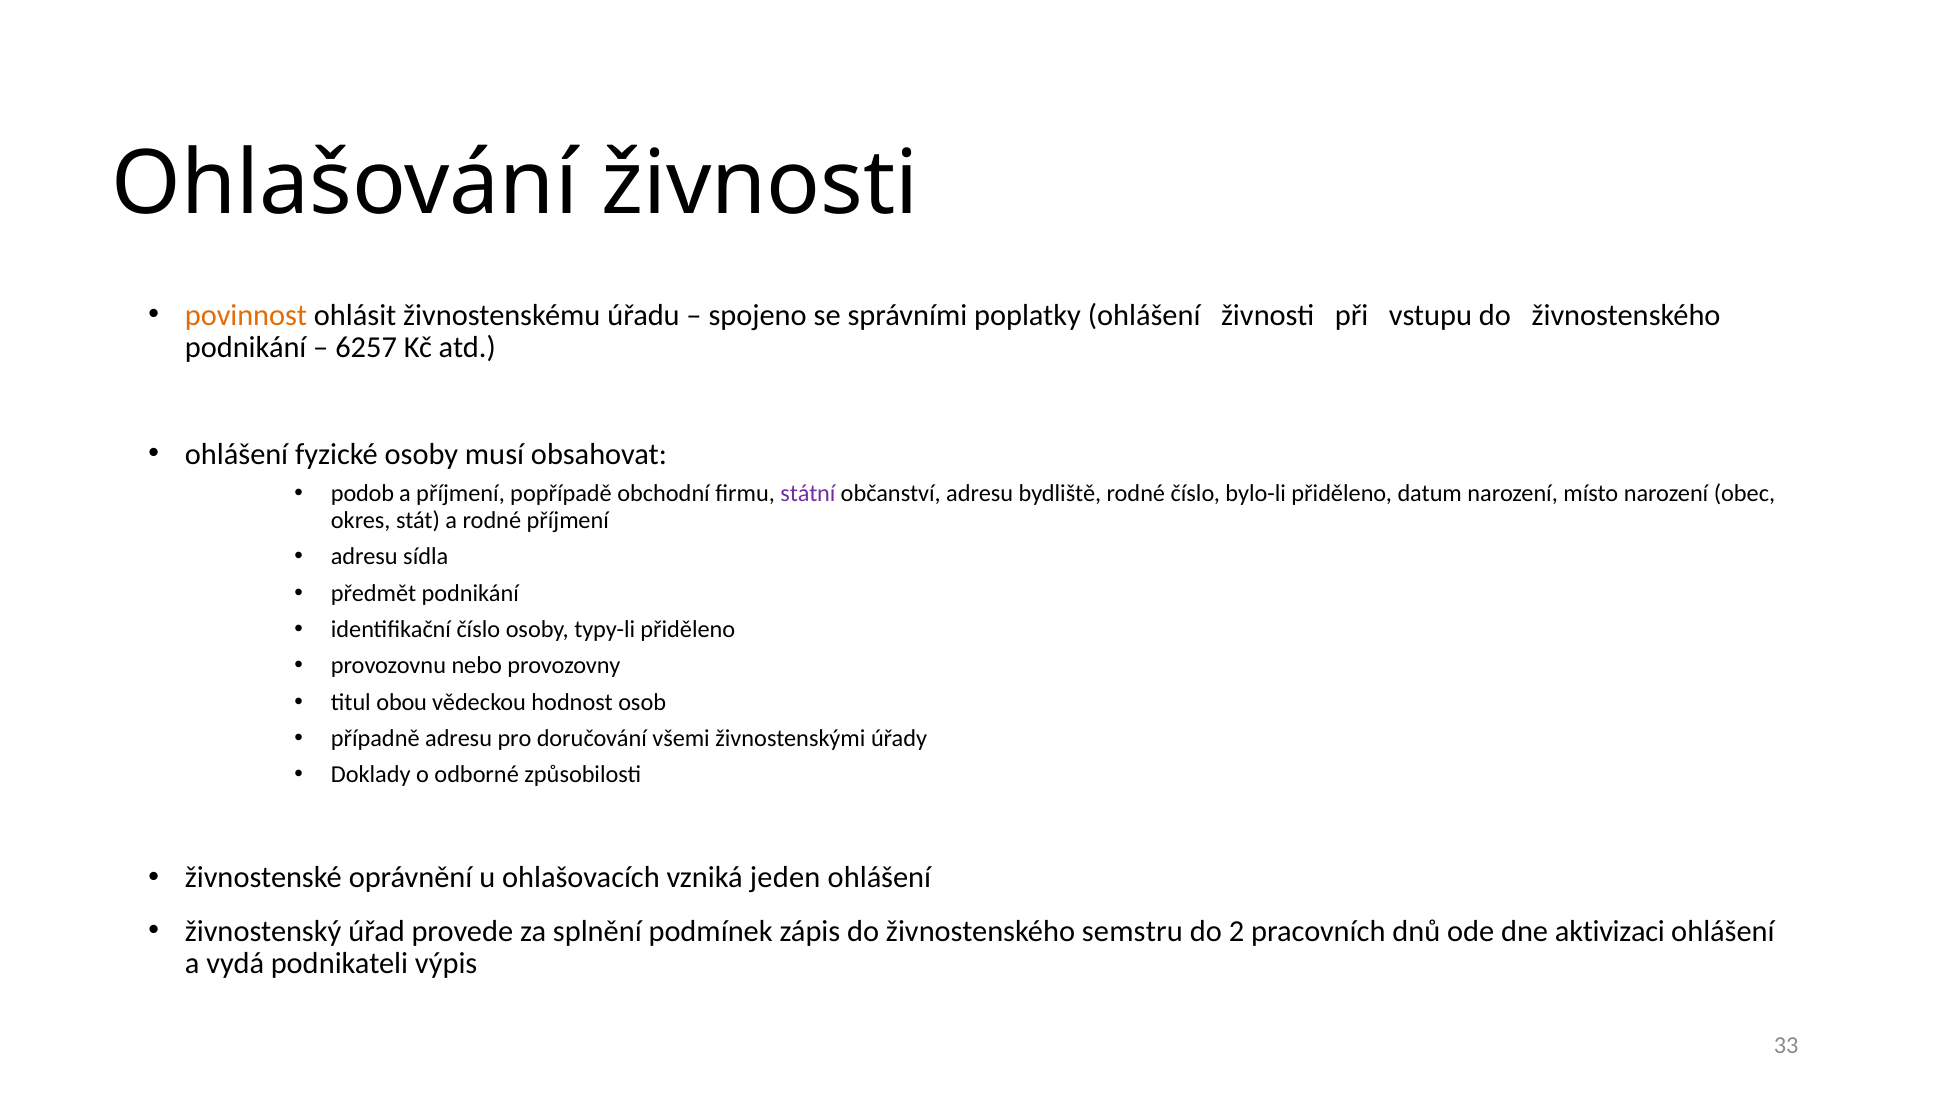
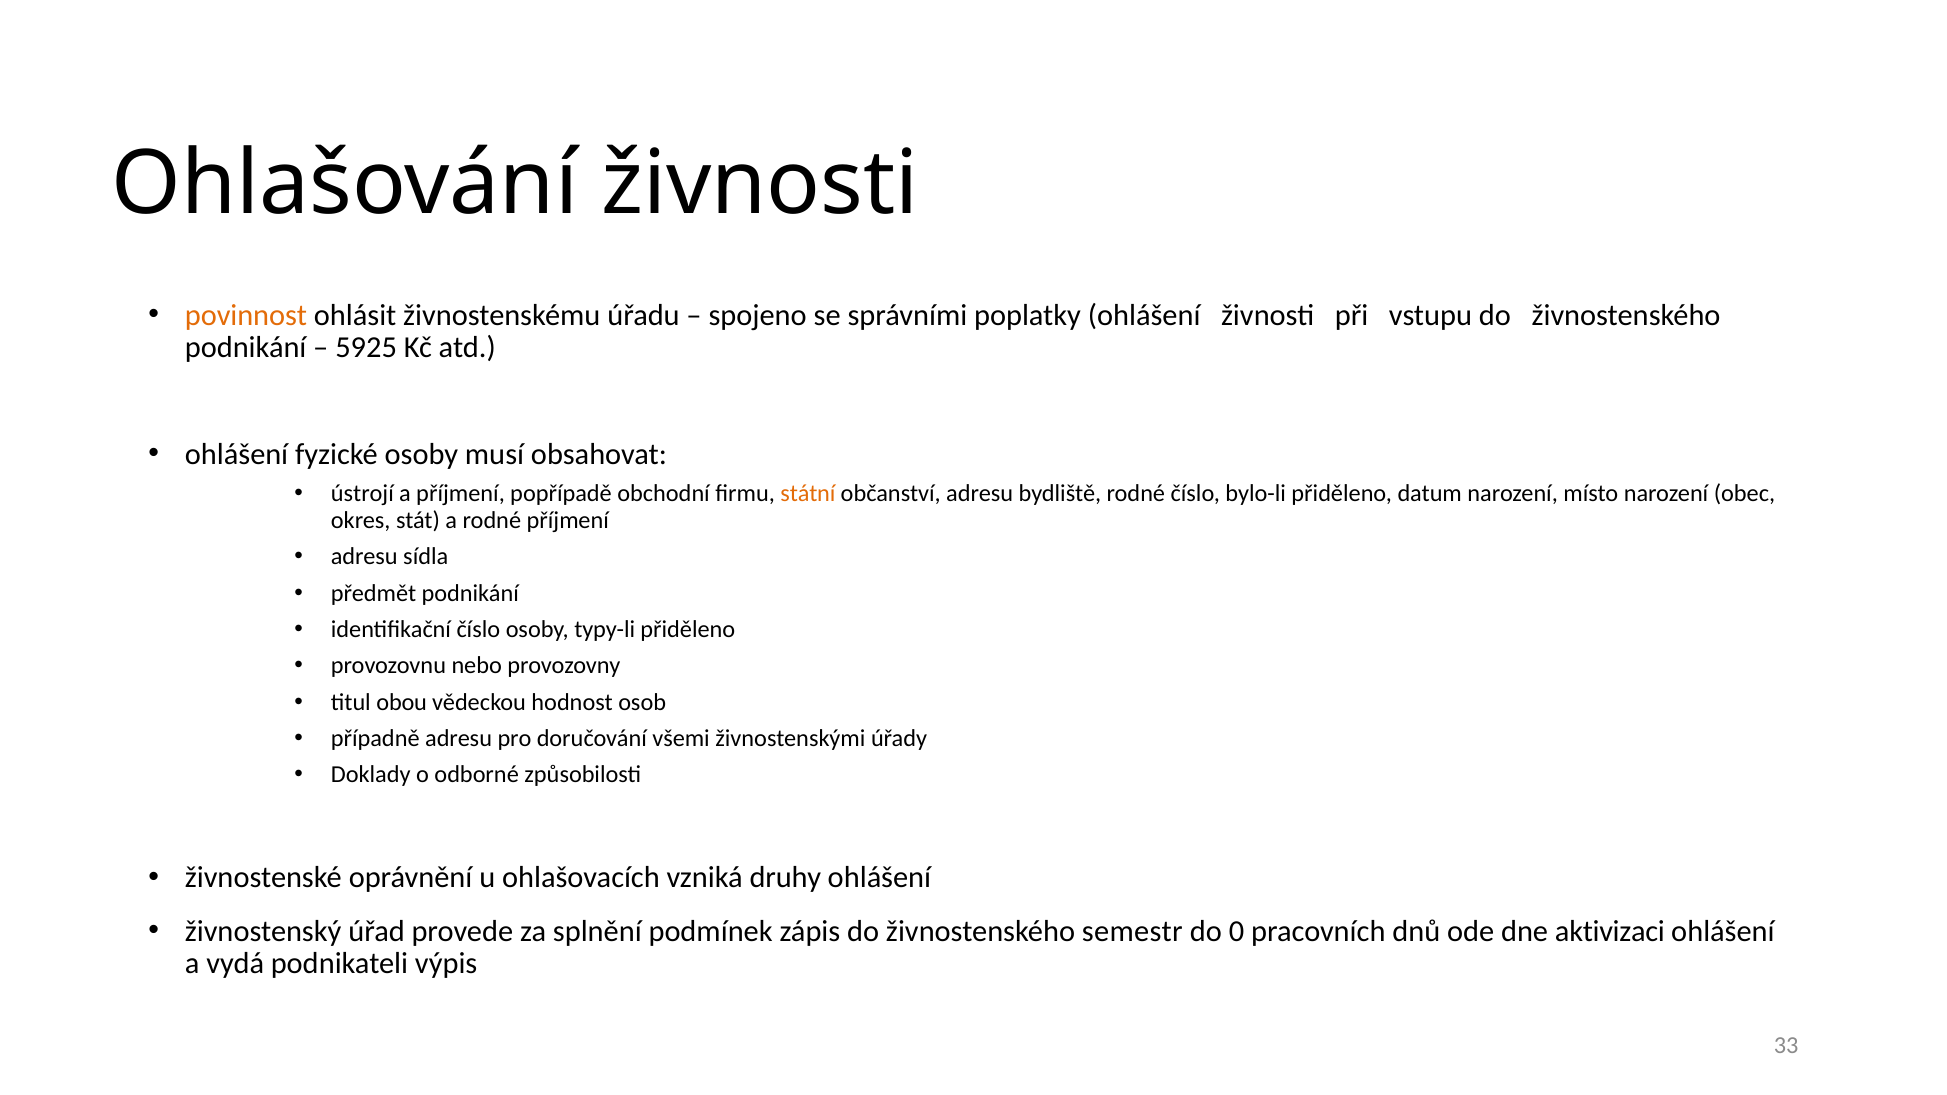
6257: 6257 -> 5925 (366, 348)
podob: podob -> ústrojí (362, 494)
státní colour: purple -> orange (808, 494)
jeden: jeden -> druhy (785, 878)
semstru: semstru -> semestr (1132, 931)
2: 2 -> 0 (1237, 931)
